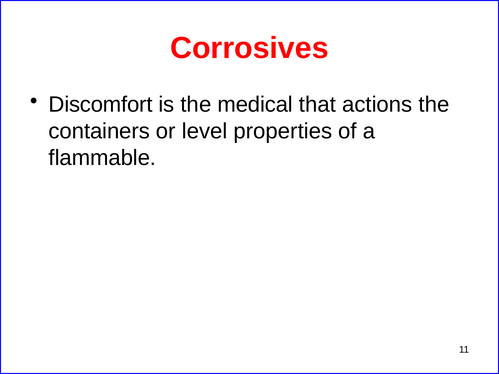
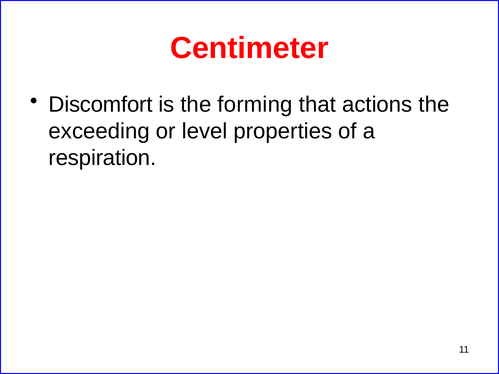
Corrosives: Corrosives -> Centimeter (249, 48)
medical: medical -> forming (255, 105)
containers: containers -> exceeding (99, 131)
flammable: flammable -> respiration (102, 158)
